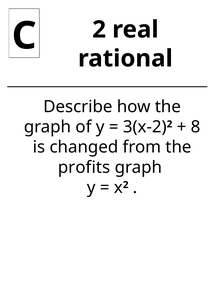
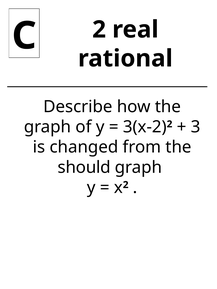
8: 8 -> 3 (196, 127)
profits: profits -> should (84, 168)
